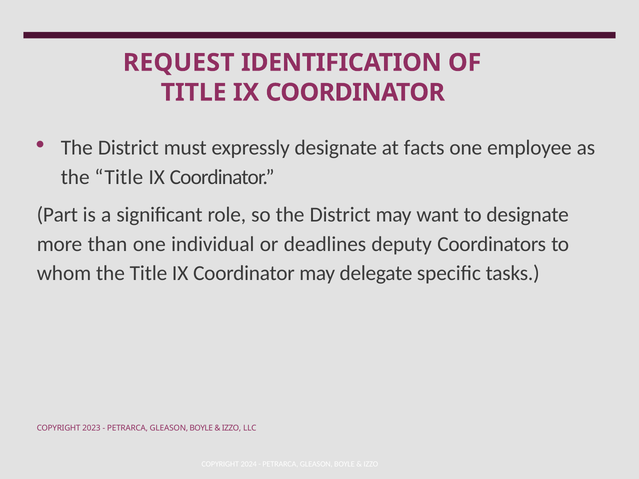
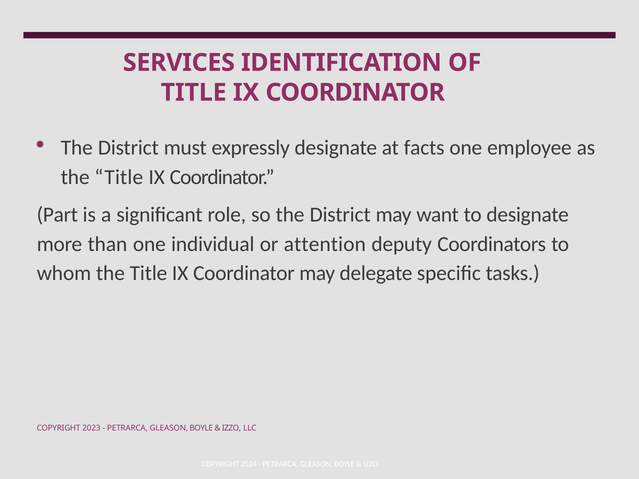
REQUEST: REQUEST -> SERVICES (179, 63)
deadlines: deadlines -> attention (325, 244)
